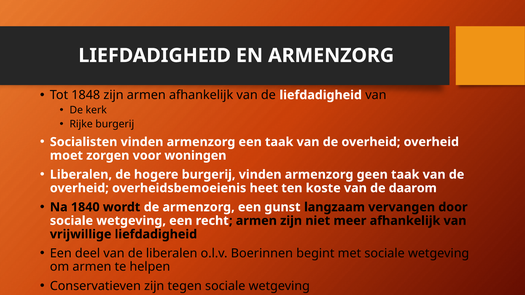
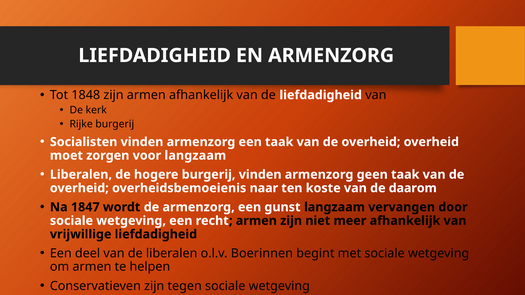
voor woningen: woningen -> langzaam (195, 156)
heet: heet -> naar (264, 188)
1840: 1840 -> 1847 (85, 207)
